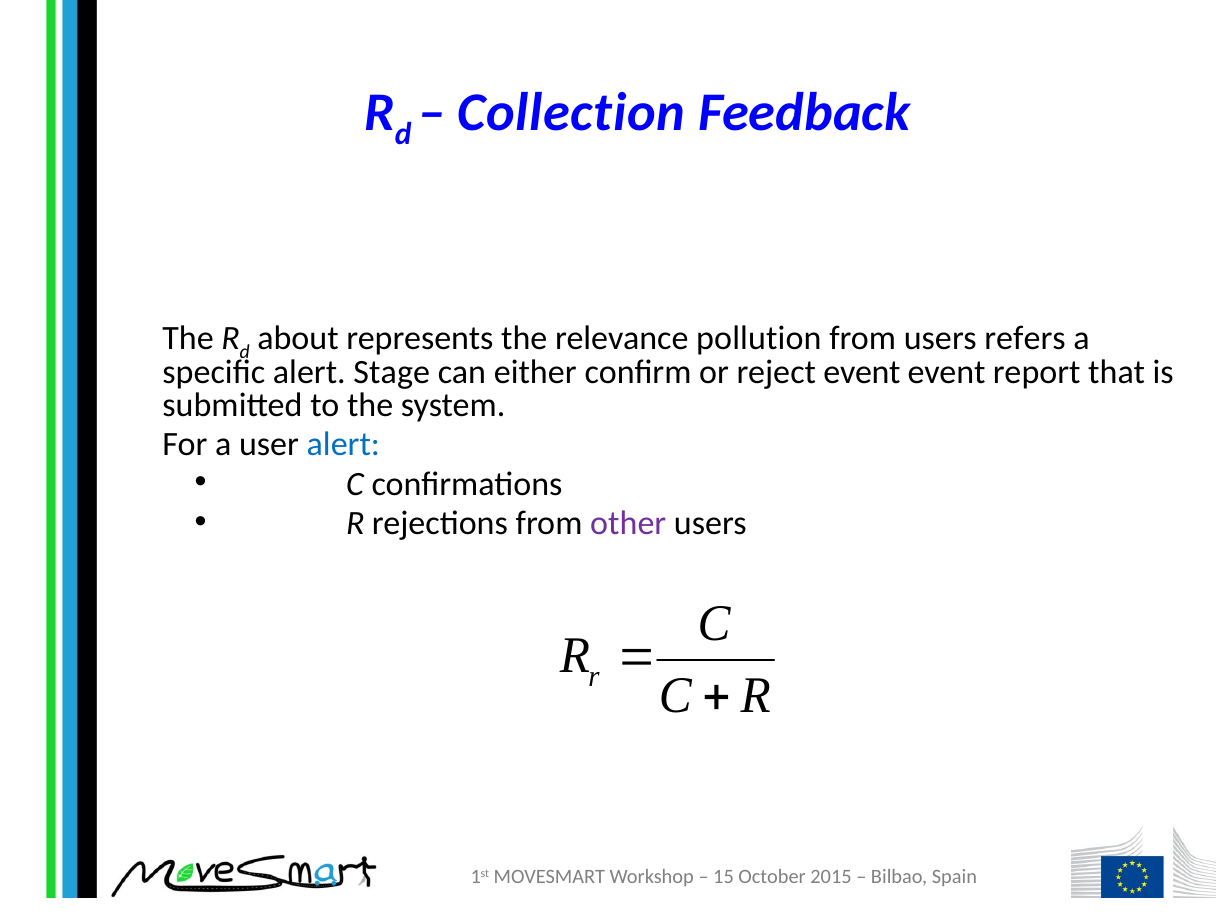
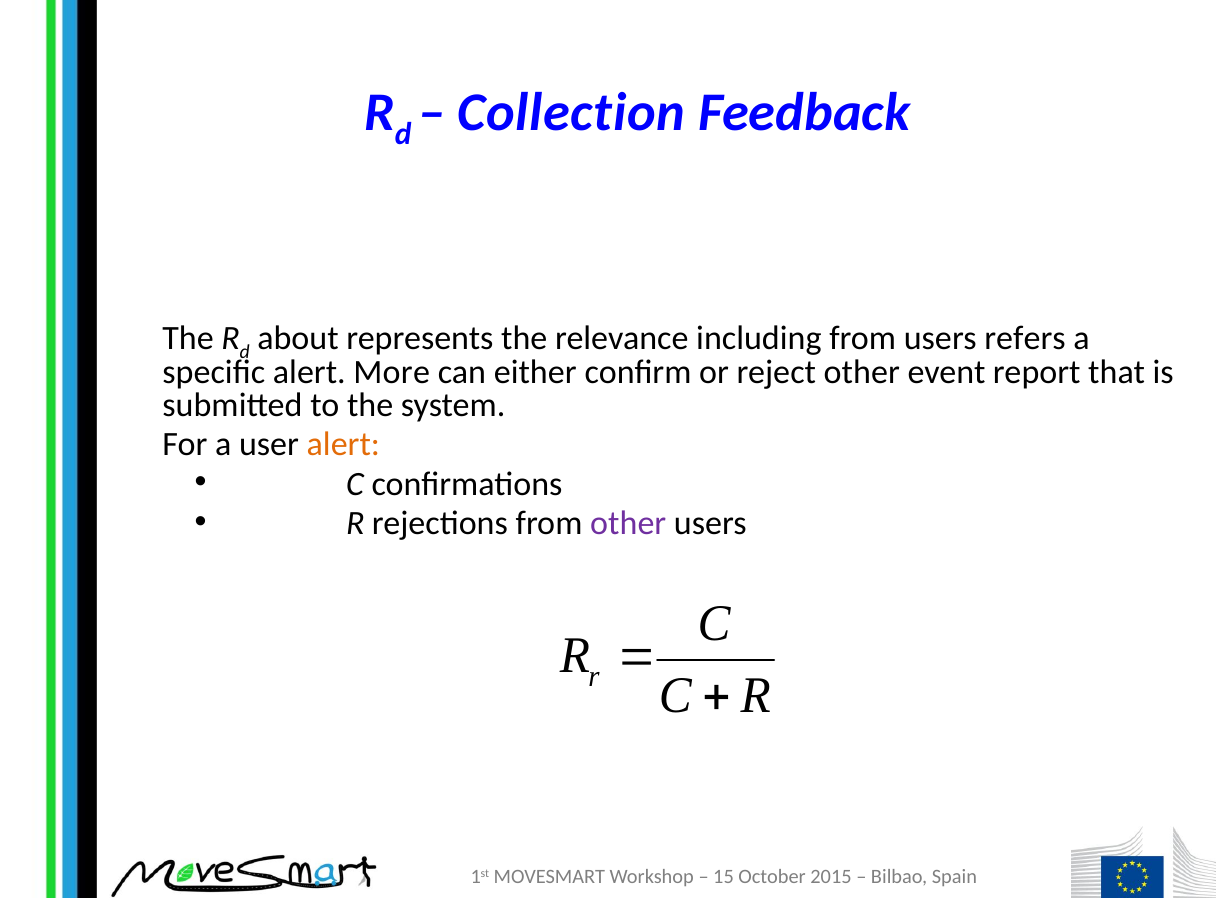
pollution: pollution -> including (759, 339)
Stage: Stage -> More (392, 372)
reject event: event -> other (862, 372)
alert colour: blue -> orange (343, 444)
